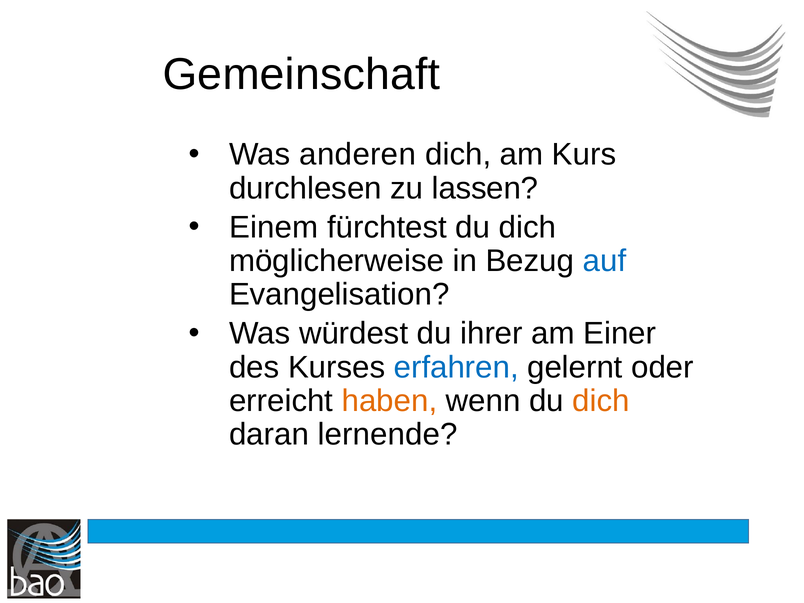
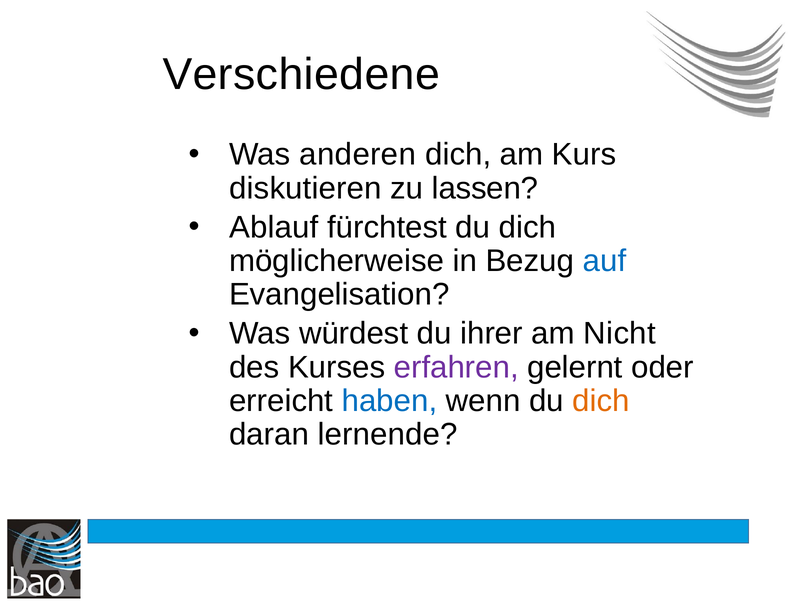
Gemeinschaft: Gemeinschaft -> Verschiedene (301, 75)
durchlesen: durchlesen -> diskutieren (305, 188)
Einem: Einem -> Ablauf (274, 227)
Einer: Einer -> Nicht (620, 334)
erfahren colour: blue -> purple (456, 367)
haben colour: orange -> blue (389, 401)
